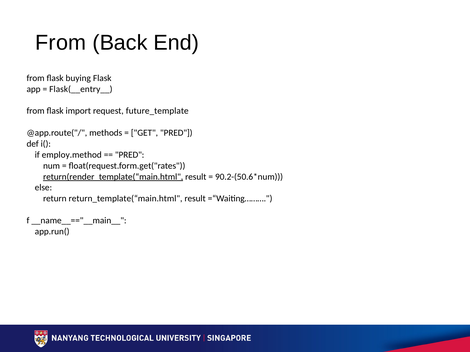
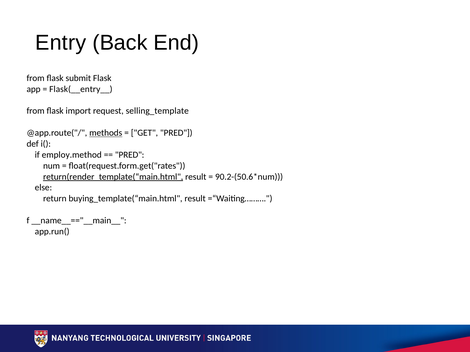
From: From -> Entry (61, 43)
buying: buying -> submit (78, 78)
future_template: future_template -> selling_template (157, 111)
methods underline: none -> present (106, 133)
return_template(“main.html: return_template(“main.html -> buying_template(“main.html (126, 199)
